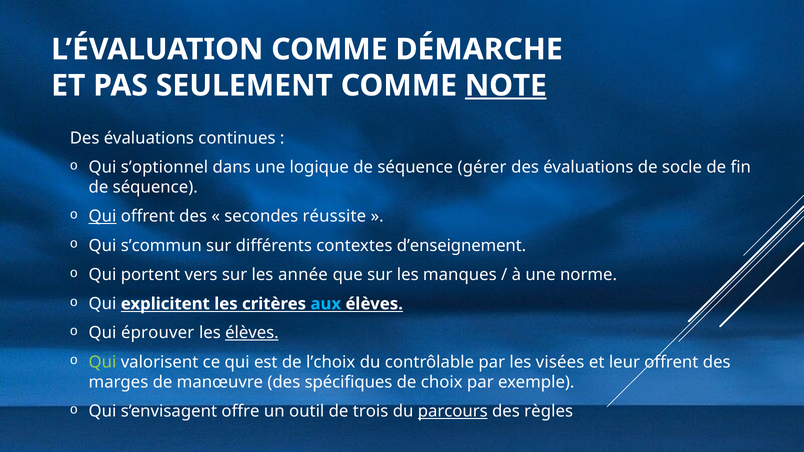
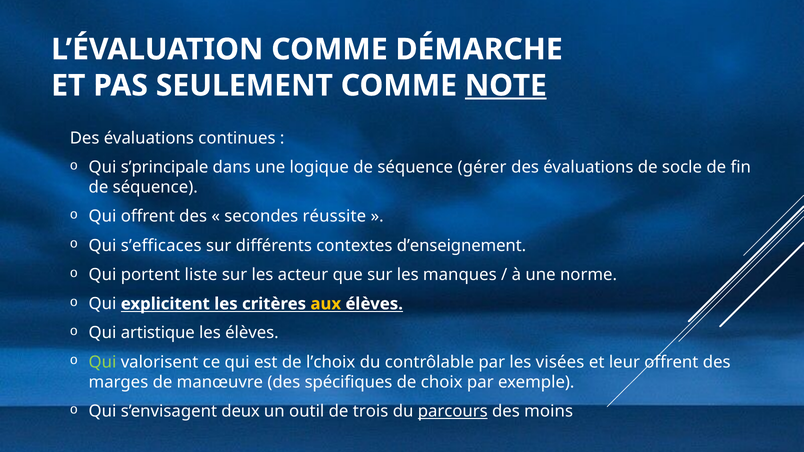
s’optionnel: s’optionnel -> s’principale (165, 167)
Qui underline: present -> none (103, 217)
s’commun: s’commun -> s’efficaces (161, 246)
vers: vers -> liste (201, 275)
année: année -> acteur (303, 275)
aux colour: light blue -> yellow (326, 304)
éprouver: éprouver -> artistique (158, 333)
élèves underline: present -> none (252, 333)
offre: offre -> deux (241, 412)
règles: règles -> moins (549, 412)
